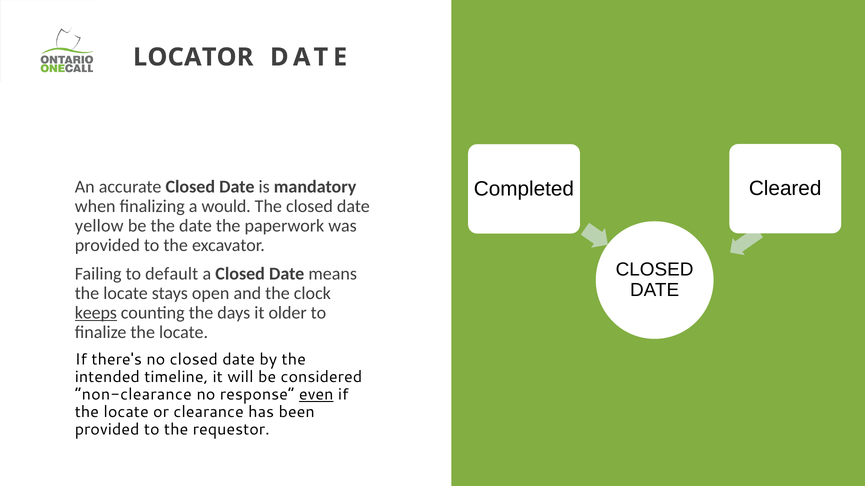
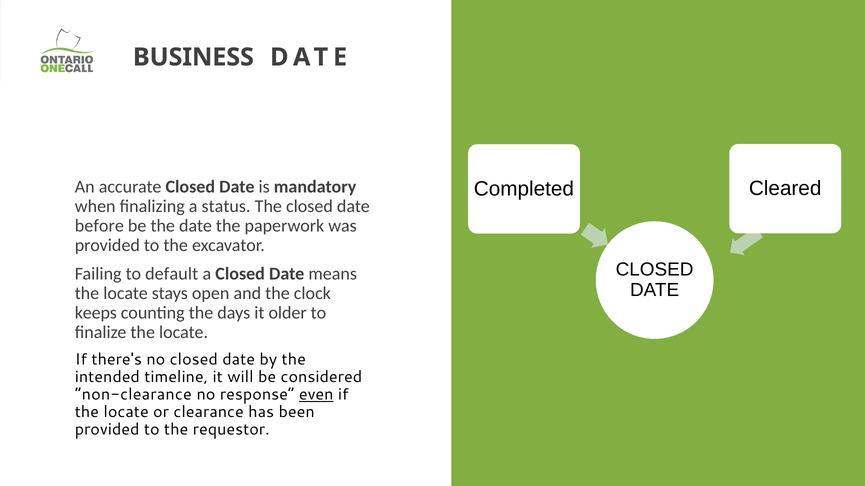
LOCATOR: LOCATOR -> BUSINESS (193, 57)
would: would -> status (226, 207)
yellow: yellow -> before (99, 226)
keeps underline: present -> none (96, 313)
